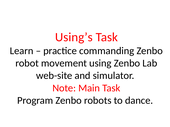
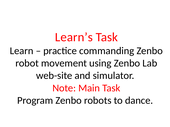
Using’s: Using’s -> Learn’s (74, 37)
